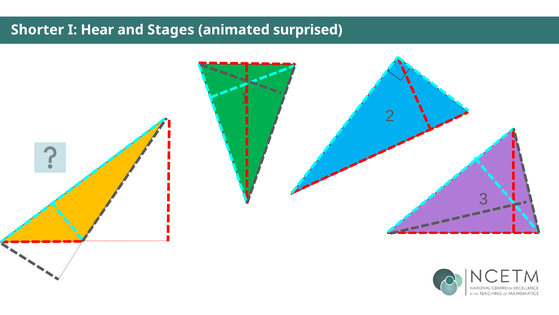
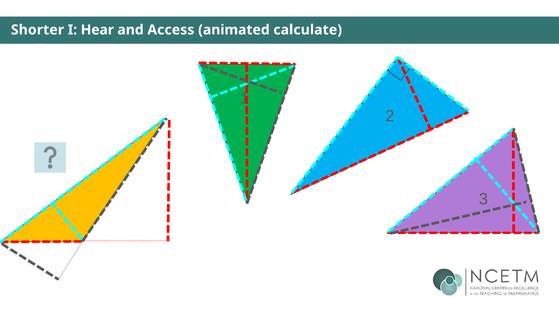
Stages: Stages -> Access (171, 30)
surprised: surprised -> calculate (308, 30)
